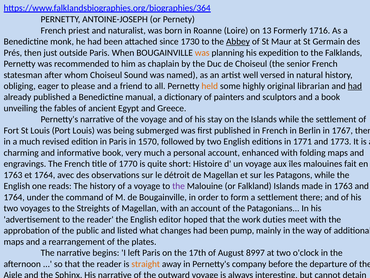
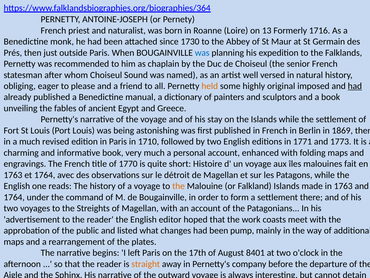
Abbey underline: present -> none (238, 42)
was colour: orange -> blue (202, 53)
original librarian: librarian -> imposed (313, 86)
being submerged: submerged -> astonishing (158, 130)
1767: 1767 -> 1869 (342, 130)
1570: 1570 -> 1710 (149, 141)
the colour: purple -> orange (179, 186)
duties: duties -> coasts (274, 219)
8997: 8997 -> 8401 (255, 252)
